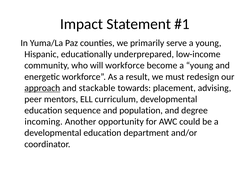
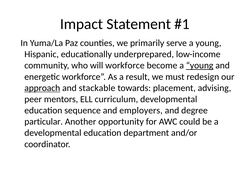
young underline: none -> present (200, 66)
population: population -> employers (141, 111)
incoming: incoming -> particular (44, 122)
